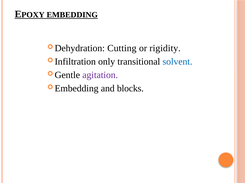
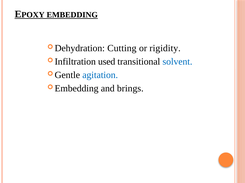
only: only -> used (107, 62)
agitation colour: purple -> blue (100, 75)
blocks: blocks -> brings (130, 89)
